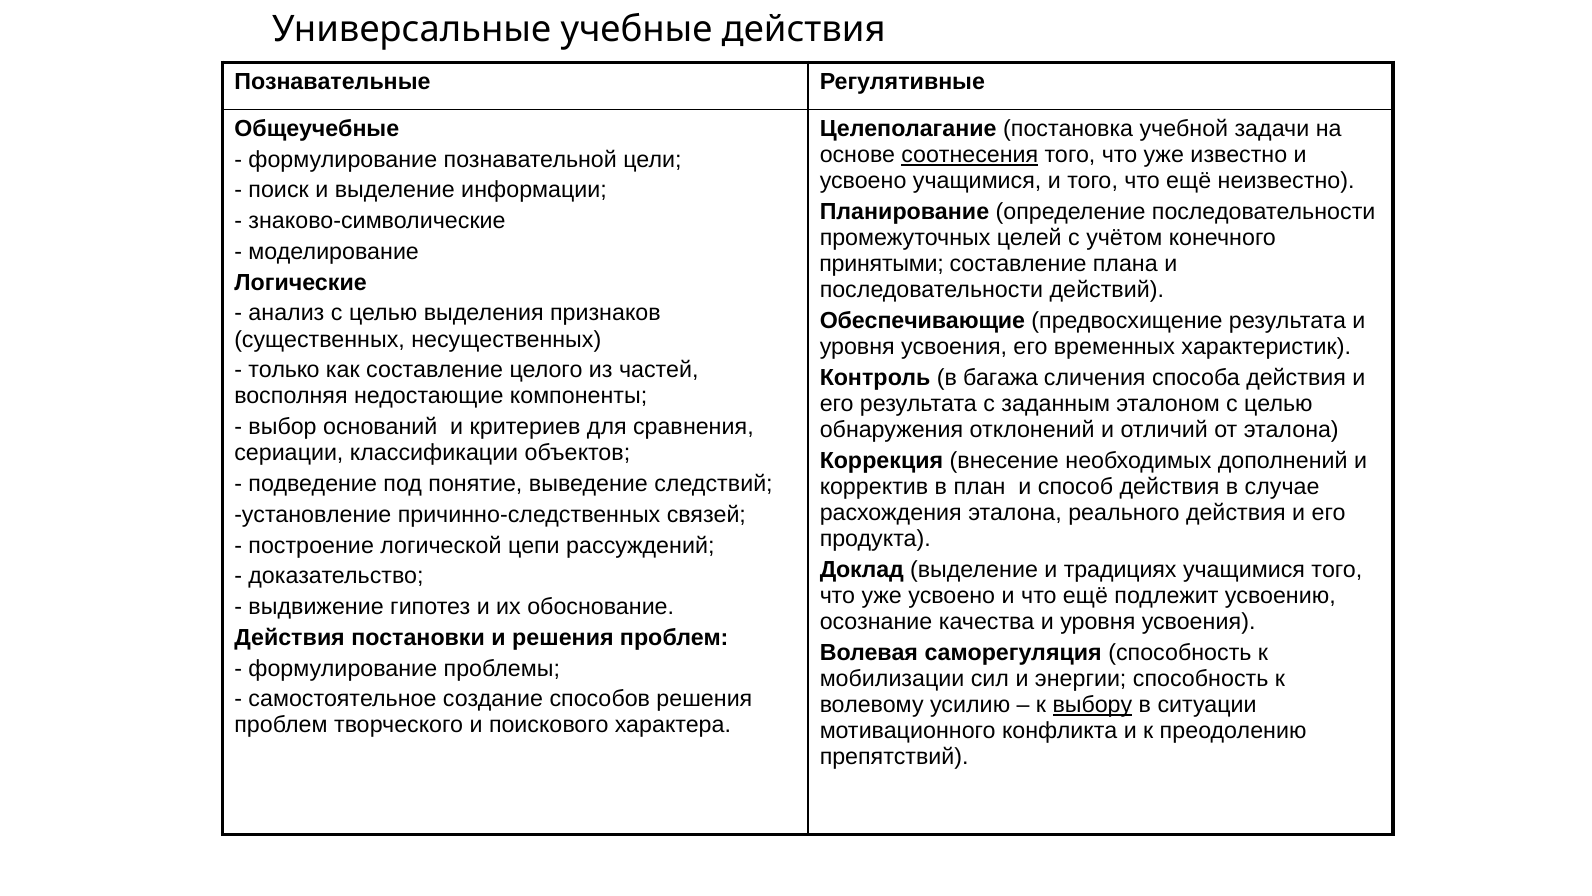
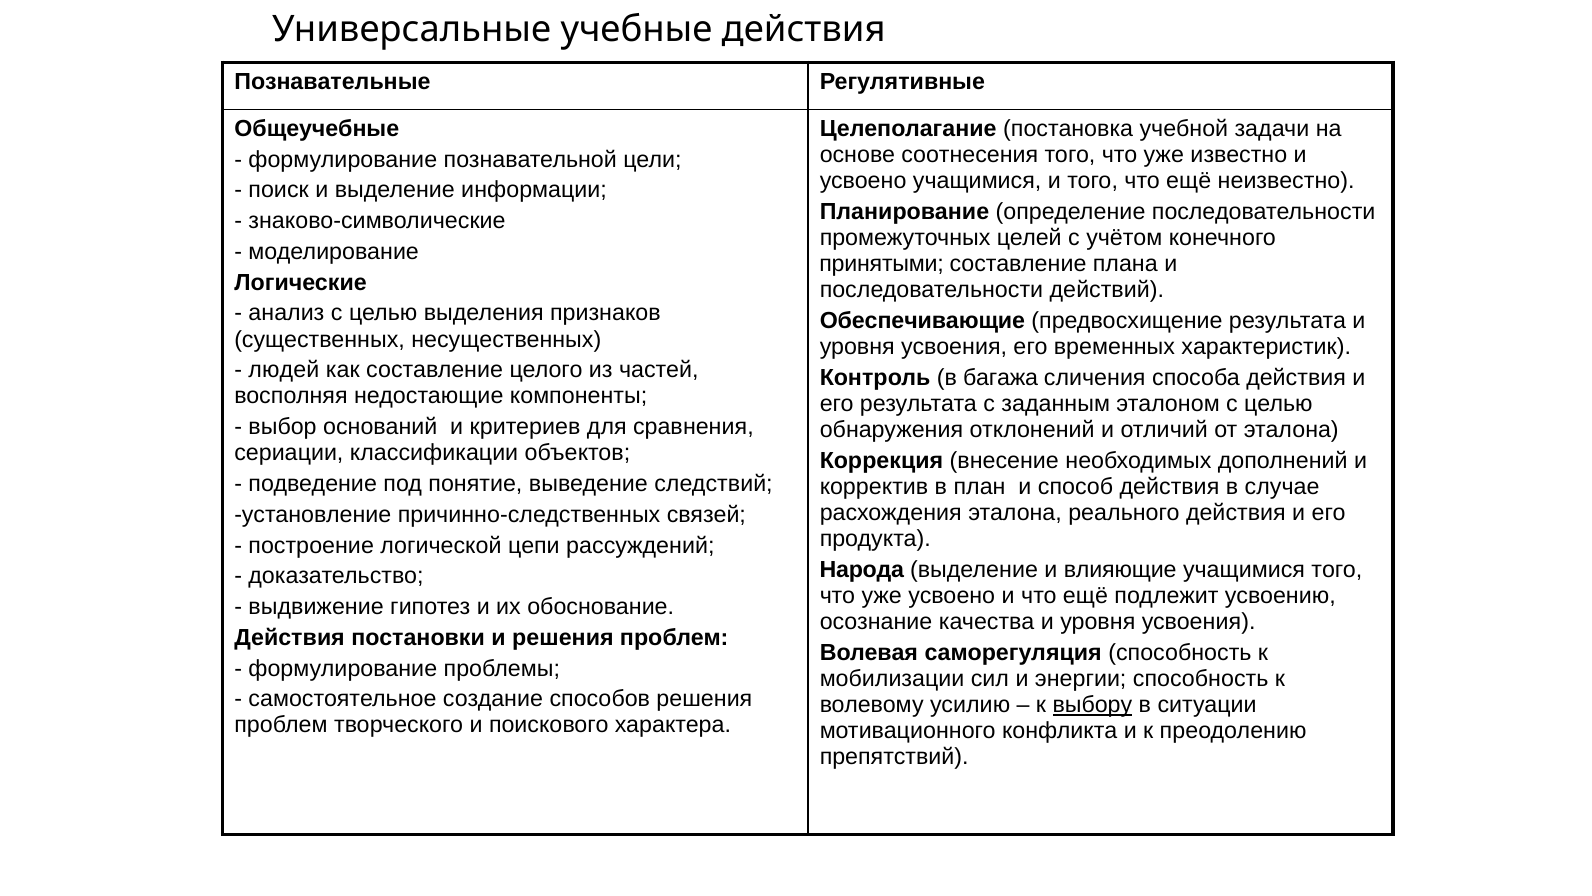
соотнесения underline: present -> none (970, 155)
только: только -> людей (284, 370)
Доклад: Доклад -> Народа (862, 569)
традициях: традициях -> влияющие (1120, 569)
